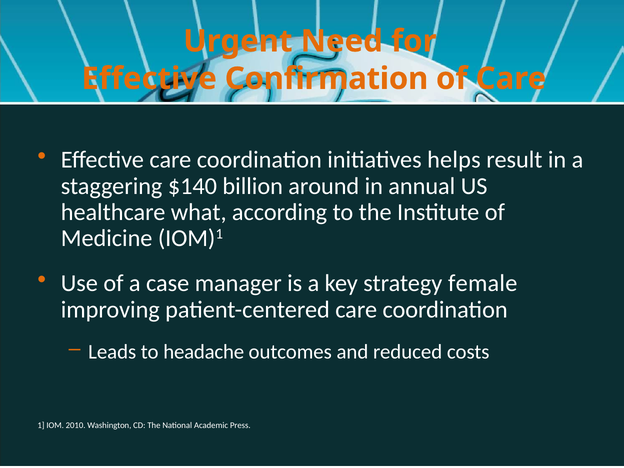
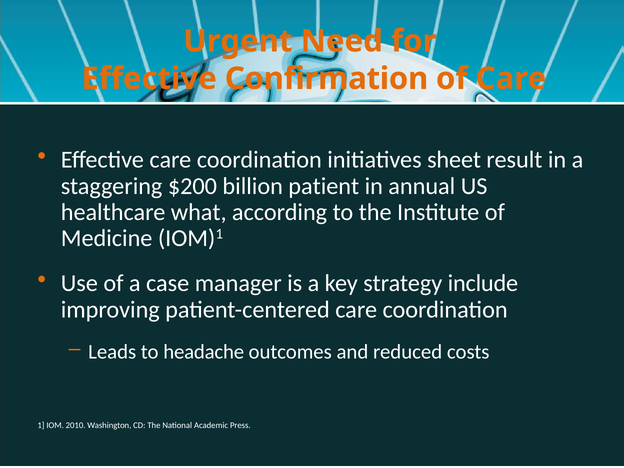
helps: helps -> sheet (454, 160)
$140: $140 -> $200 (192, 186)
around: around -> patient (324, 186)
female: female -> include (483, 283)
